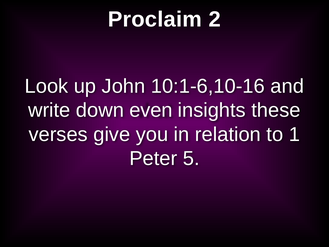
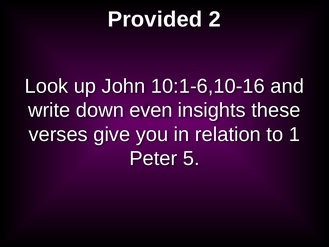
Proclaim: Proclaim -> Provided (155, 19)
